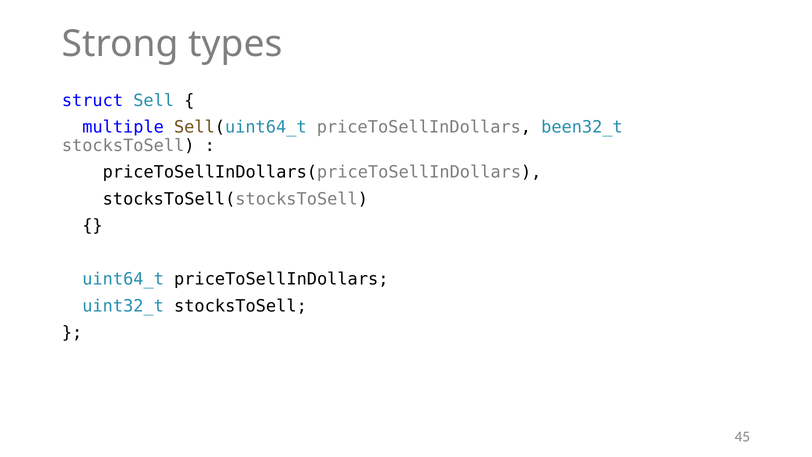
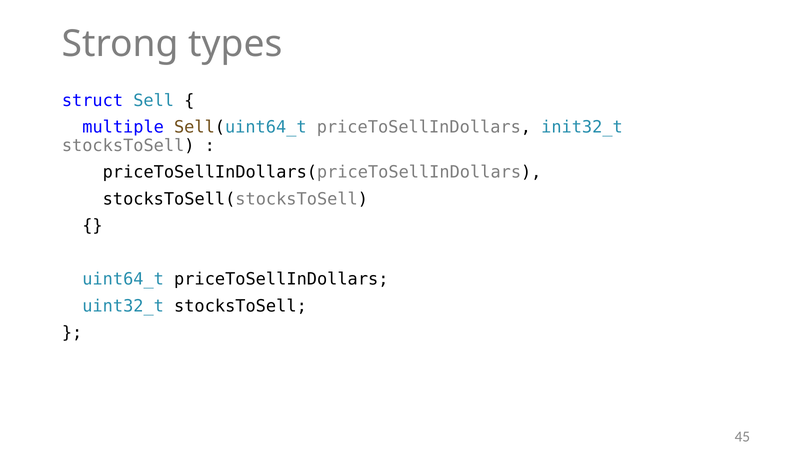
been32_t: been32_t -> init32_t (582, 127)
